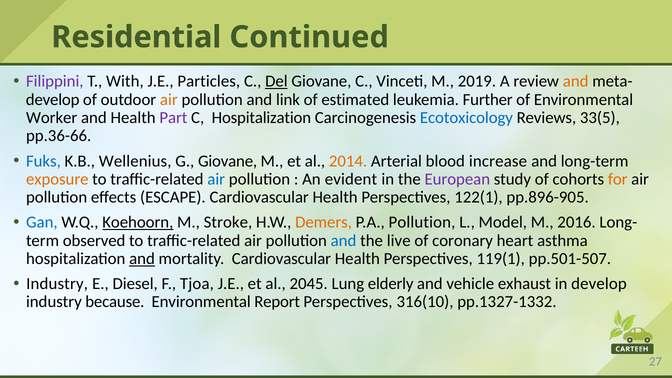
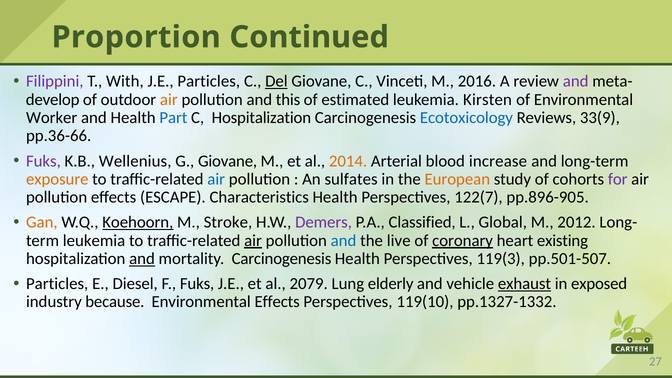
Residential: Residential -> Proportion (136, 37)
2019: 2019 -> 2016 (477, 81)
and colour: orange -> purple (576, 81)
link: link -> this (288, 100)
Further: Further -> Kirsten (488, 100)
Part colour: purple -> blue (173, 118)
33(5: 33(5 -> 33(9 (600, 118)
Fuks colour: blue -> purple (43, 161)
evident: evident -> sulfates (351, 179)
European colour: purple -> orange (457, 179)
for colour: orange -> purple (618, 179)
ESCAPE Cardiovascular: Cardiovascular -> Characteristics (259, 197)
122(1: 122(1 -> 122(7 (478, 197)
Gan colour: blue -> orange (42, 222)
Demers colour: orange -> purple (324, 222)
P.A Pollution: Pollution -> Classified (422, 222)
Model: Model -> Global (503, 222)
2016: 2016 -> 2012 (577, 222)
observed: observed -> leukemia (94, 241)
air underline: none -> present (253, 241)
coronary underline: none -> present (463, 241)
asthma: asthma -> existing (563, 241)
mortality Cardiovascular: Cardiovascular -> Carcinogenesis (282, 259)
119(1: 119(1 -> 119(3 (501, 259)
Industry: Industry -> Particles (57, 284)
F Tjoa: Tjoa -> Fuks (197, 284)
2045: 2045 -> 2079 (309, 284)
exhaust underline: none -> present (525, 284)
in develop: develop -> exposed (599, 284)
Environmental Report: Report -> Effects (277, 302)
316(10: 316(10 -> 119(10 (425, 302)
